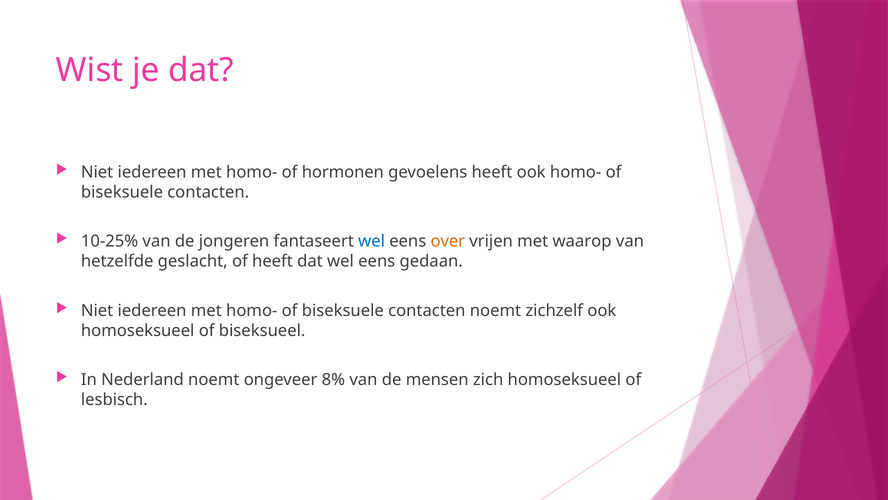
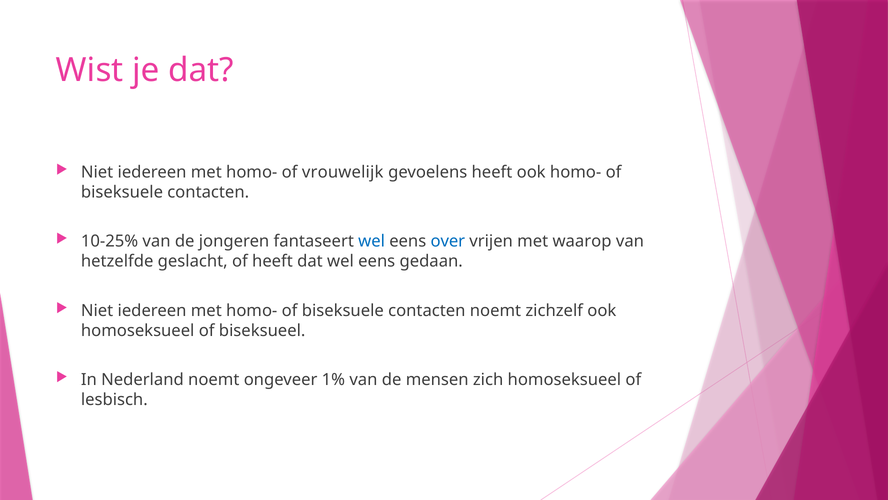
hormonen: hormonen -> vrouwelijk (343, 172)
over colour: orange -> blue (448, 241)
8%: 8% -> 1% (333, 379)
